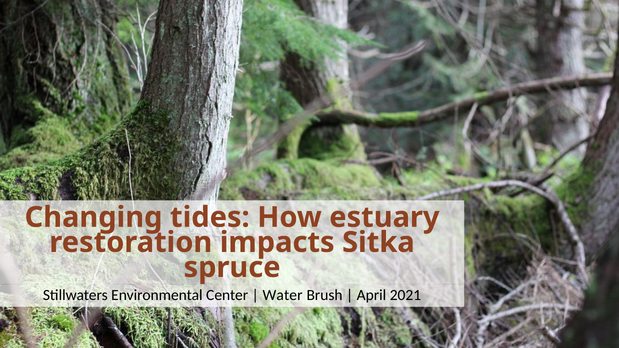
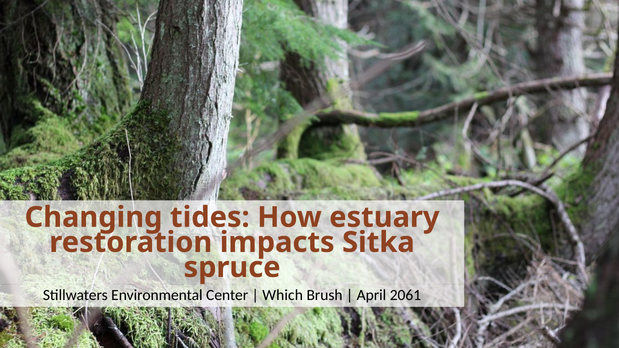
Water: Water -> Which (283, 295)
2021: 2021 -> 2061 (405, 295)
